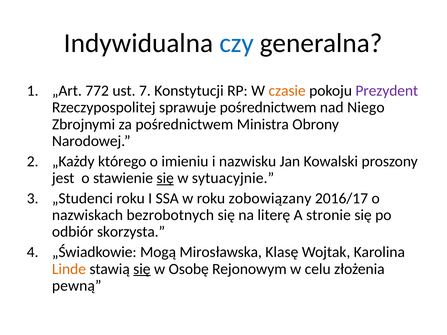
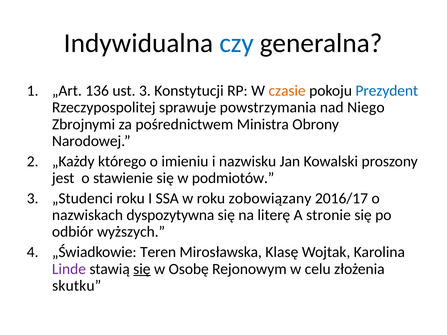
772: 772 -> 136 (97, 91)
ust 7: 7 -> 3 (145, 91)
Prezydent colour: purple -> blue (387, 91)
sprawuje pośrednictwem: pośrednictwem -> powstrzymania (268, 108)
się underline: present -> none (165, 178)
sytuacyjnie: sytuacyjnie -> podmiotów (233, 178)
bezrobotnych: bezrobotnych -> dyspozytywna (170, 215)
skorzysta: skorzysta -> wyższych (131, 232)
Mogą: Mogą -> Teren (158, 252)
Linde colour: orange -> purple (69, 269)
pewną: pewną -> skutku (77, 286)
